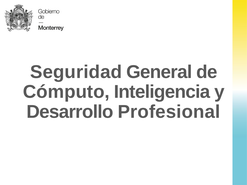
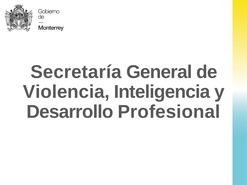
Seguridad: Seguridad -> Secretaría (76, 72)
Cómputo: Cómputo -> Violencia (66, 92)
